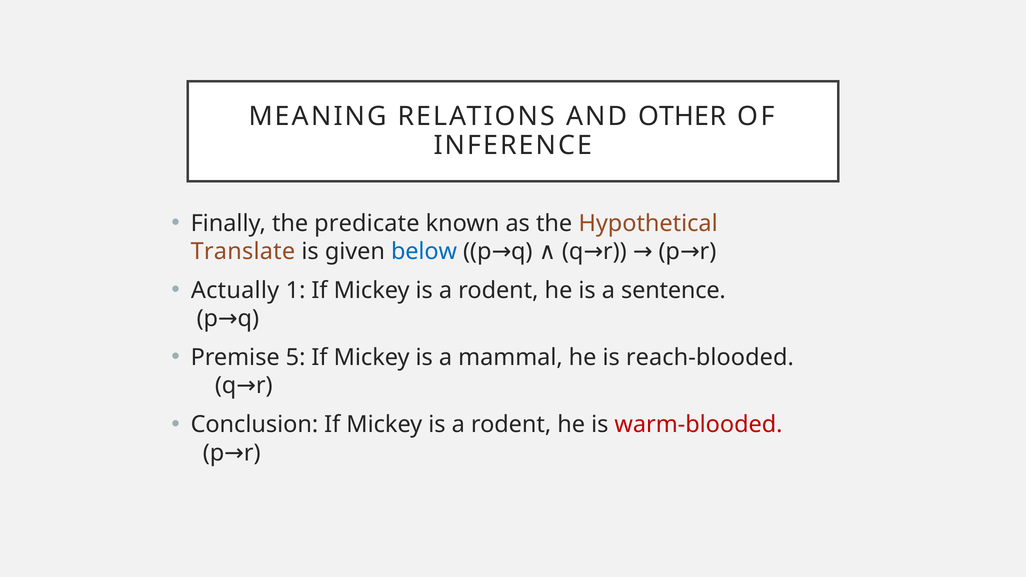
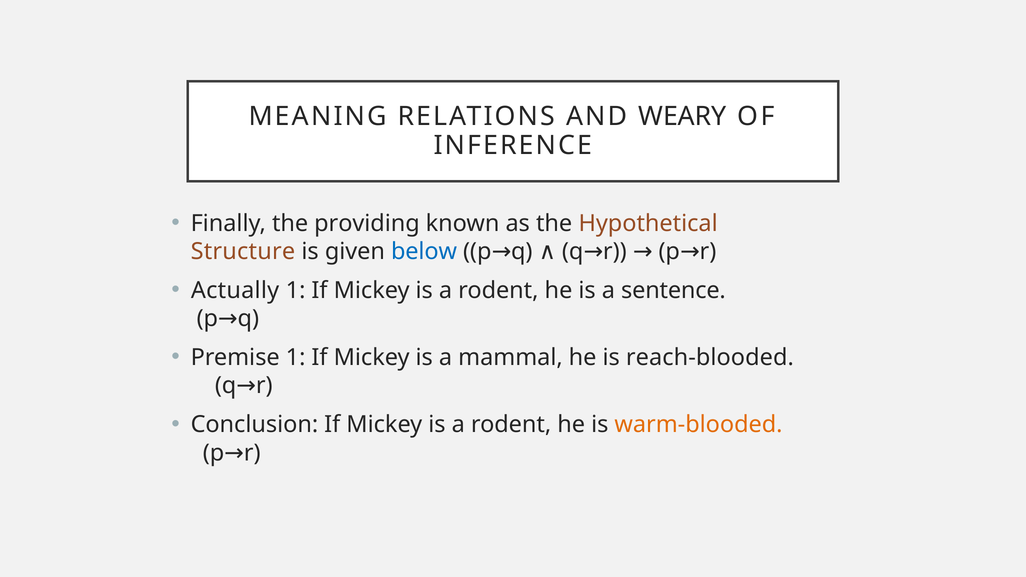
OTHER: OTHER -> WEARY (682, 117)
predicate: predicate -> providing (367, 223)
Translate: Translate -> Structure (243, 252)
Premise 5: 5 -> 1 (296, 358)
warm-blooded colour: red -> orange (699, 425)
